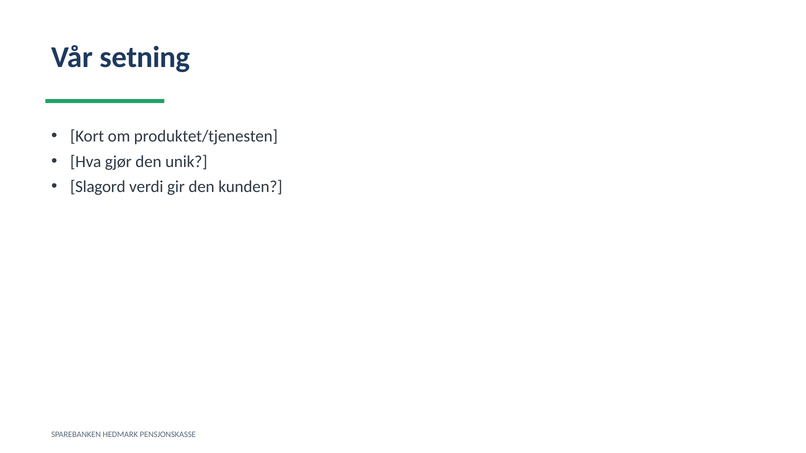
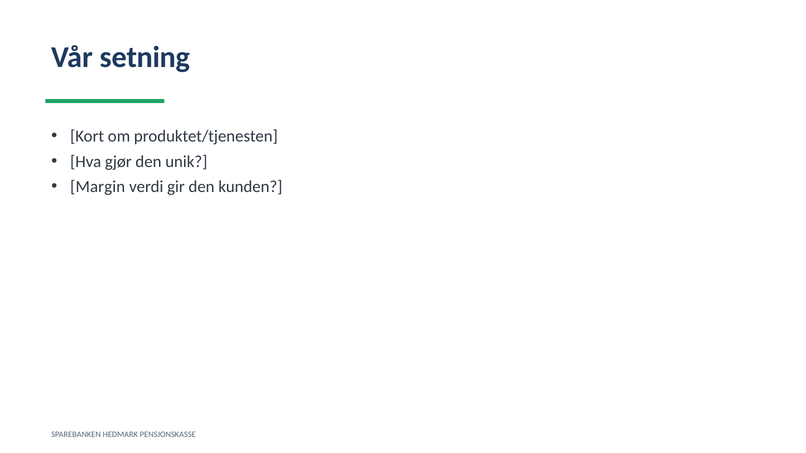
Slagord: Slagord -> Margin (98, 187)
